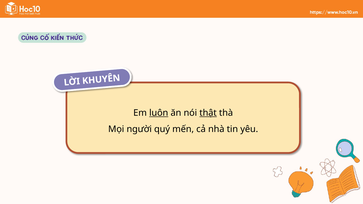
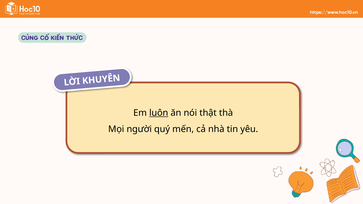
thật underline: present -> none (208, 113)
